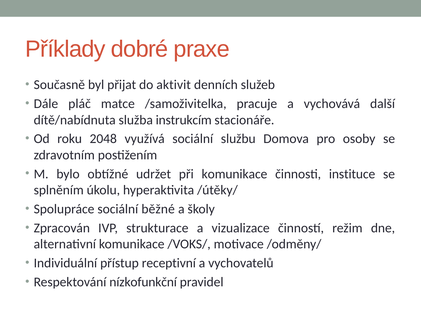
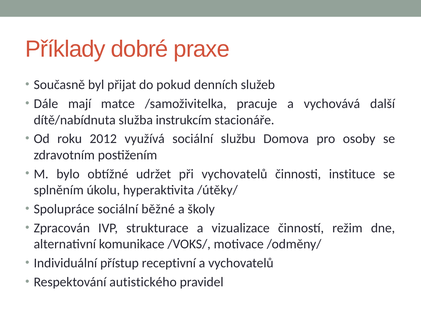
aktivit: aktivit -> pokud (174, 85)
pláč: pláč -> mají (80, 104)
2048: 2048 -> 2012 (103, 139)
při komunikace: komunikace -> vychovatelů (234, 174)
nízkofunkční: nízkofunkční -> autistického (143, 282)
